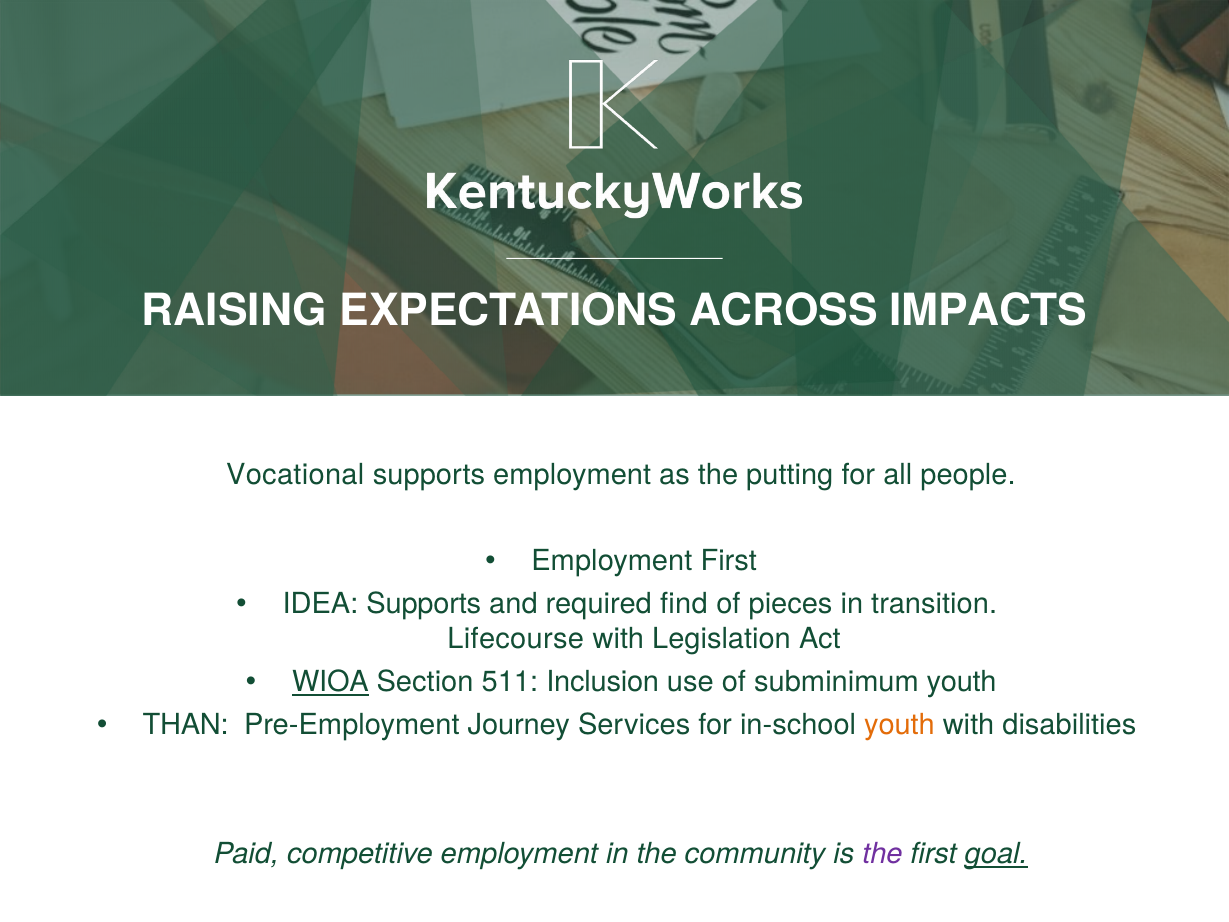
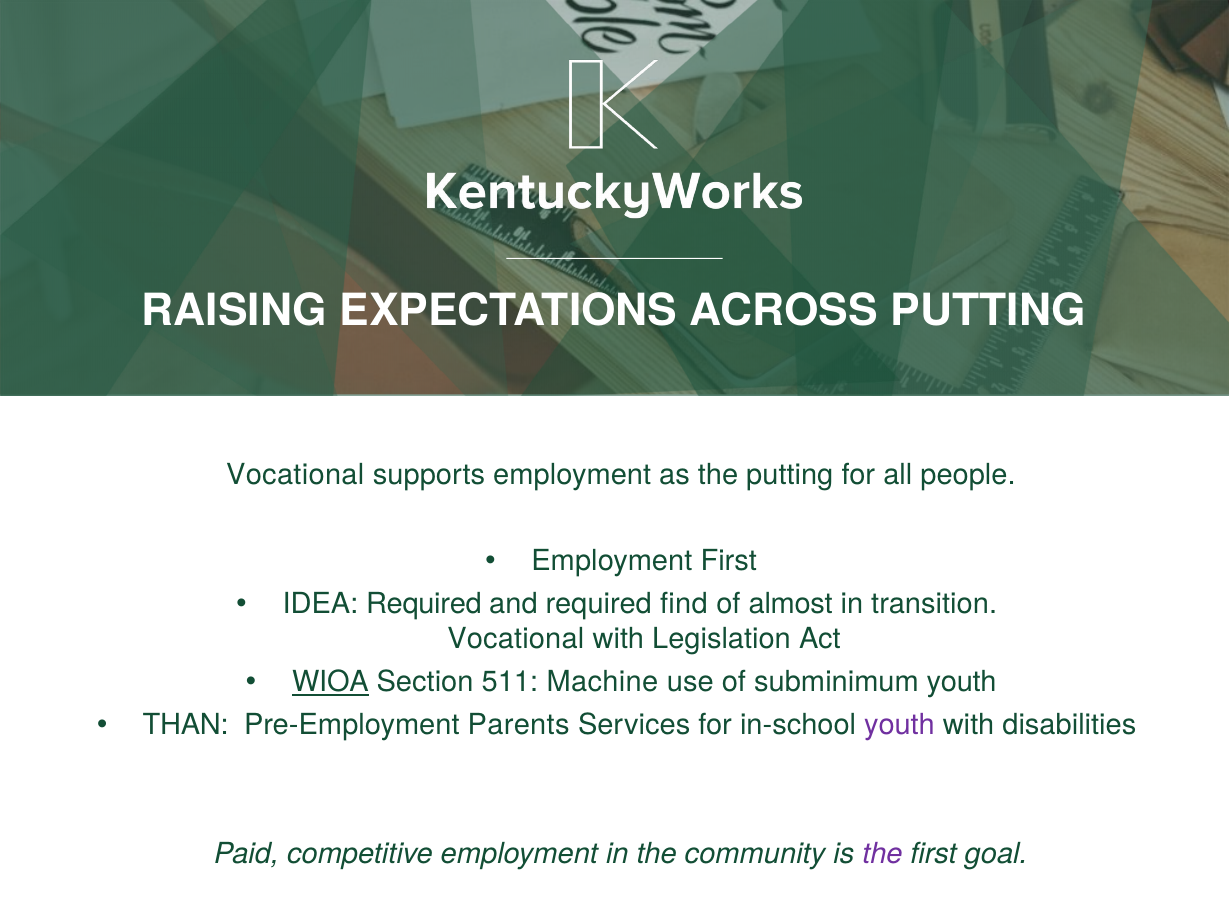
ACROSS IMPACTS: IMPACTS -> PUTTING (988, 311)
IDEA Supports: Supports -> Required (424, 604)
pieces: pieces -> almost (791, 604)
Lifecourse: Lifecourse -> Vocational (516, 639)
Inclusion: Inclusion -> Machine (602, 682)
Journey: Journey -> Parents (519, 725)
youth colour: orange -> purple (900, 725)
goal underline: present -> none (996, 854)
